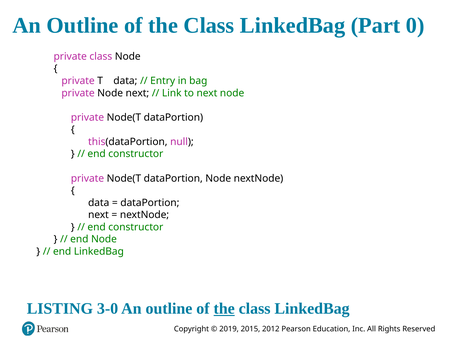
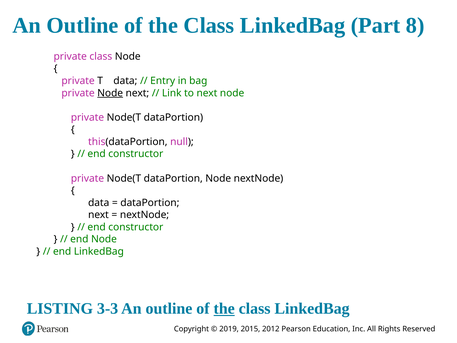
0: 0 -> 8 (415, 25)
Node underline: none -> present (110, 93)
3-0: 3-0 -> 3-3 (108, 308)
